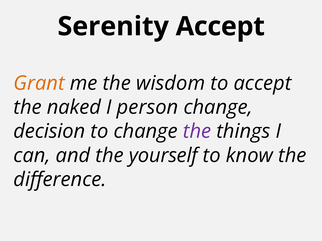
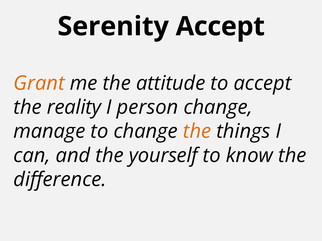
wisdom: wisdom -> attitude (171, 83)
naked: naked -> reality (74, 107)
decision: decision -> manage (49, 132)
the colour: purple -> orange (197, 132)
